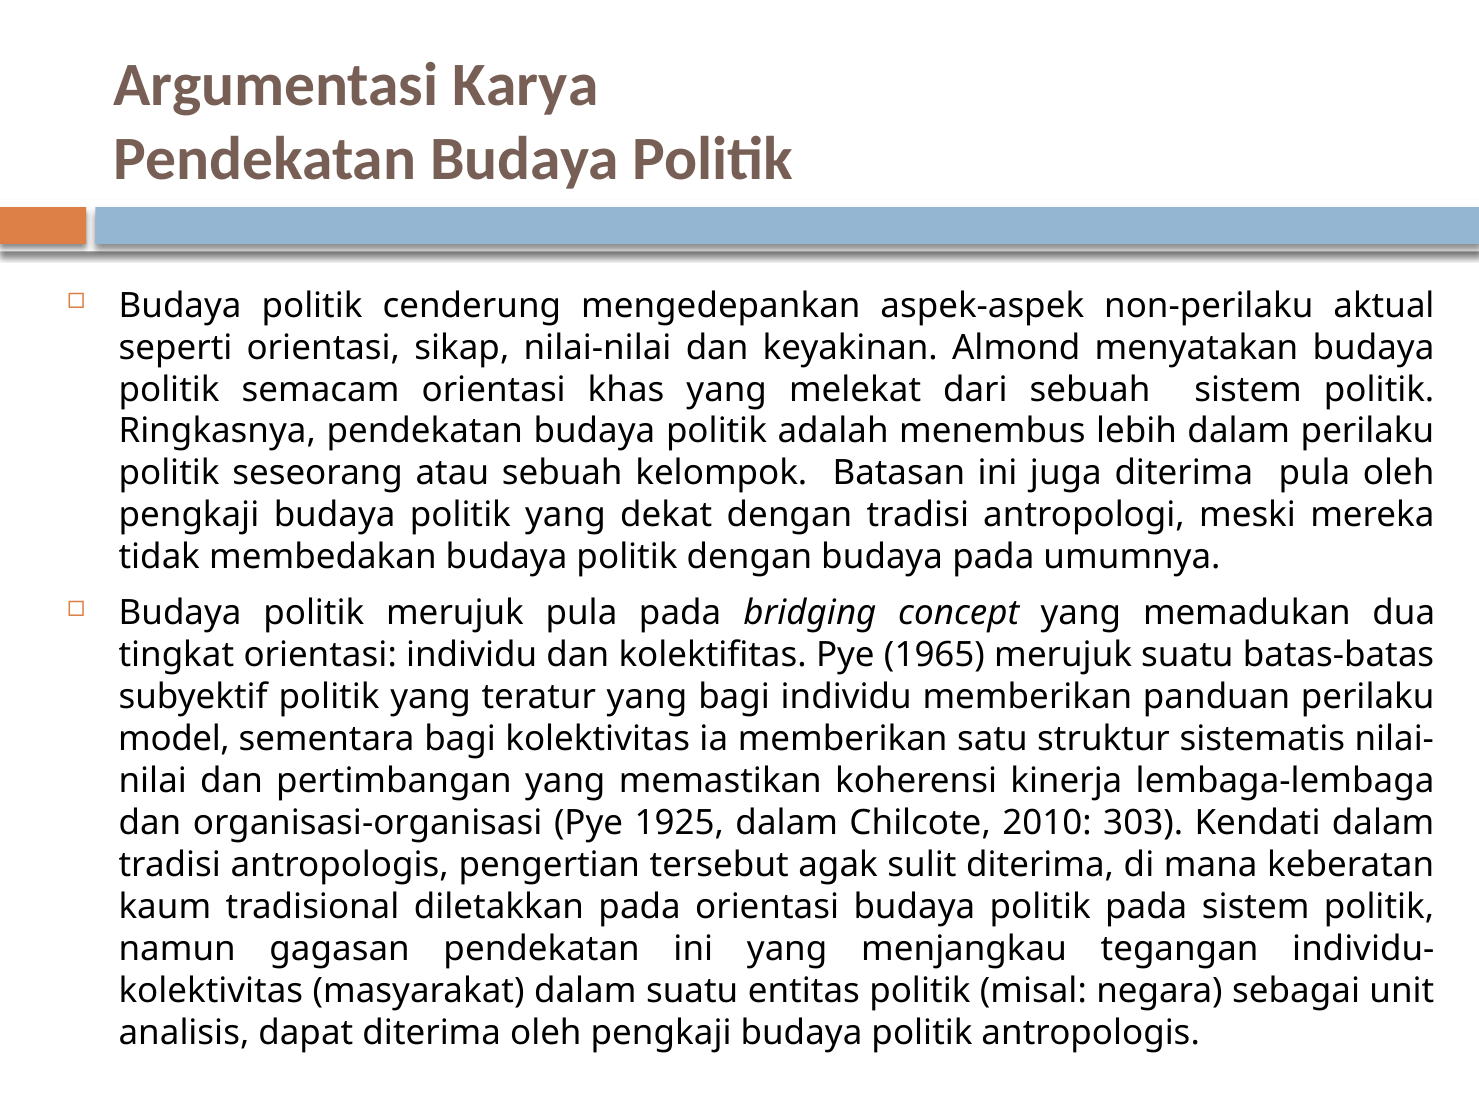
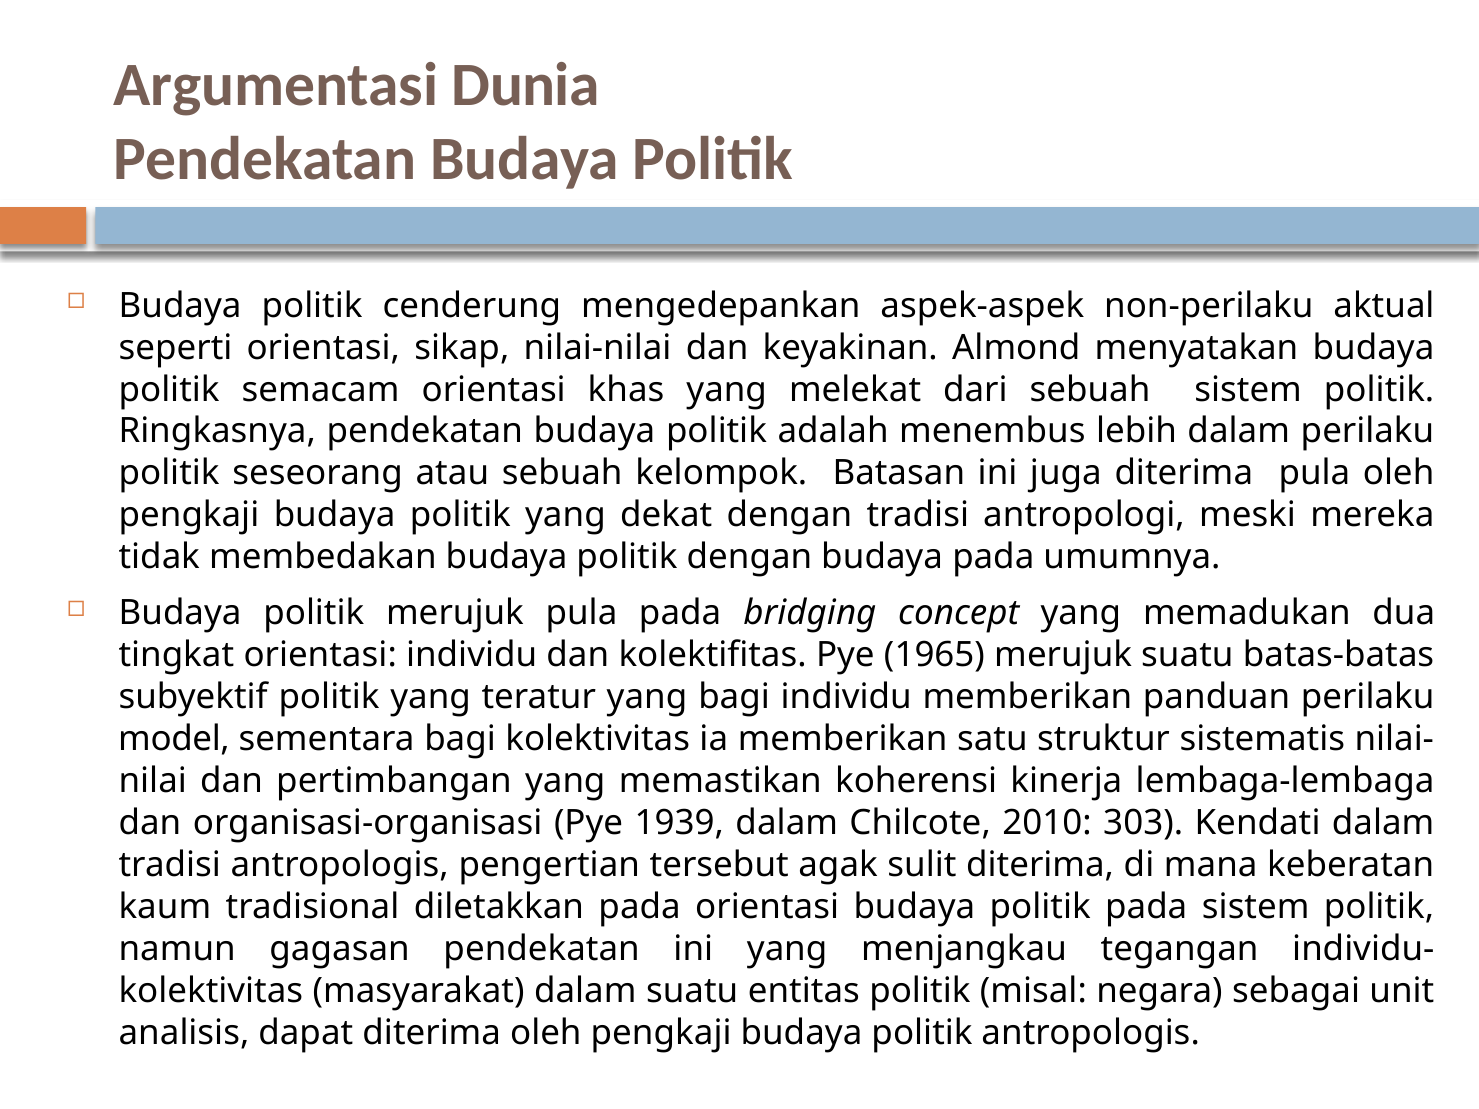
Karya: Karya -> Dunia (526, 85)
1925: 1925 -> 1939 (679, 823)
